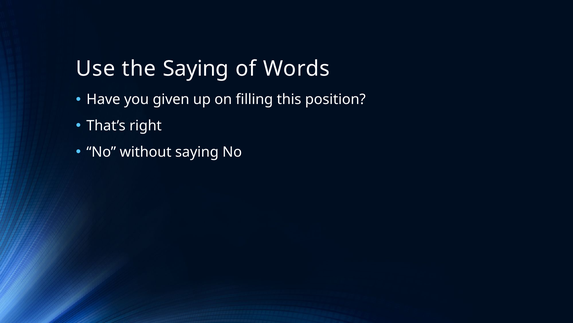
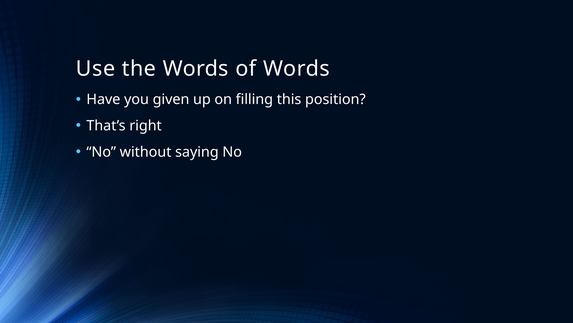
the Saying: Saying -> Words (196, 68)
